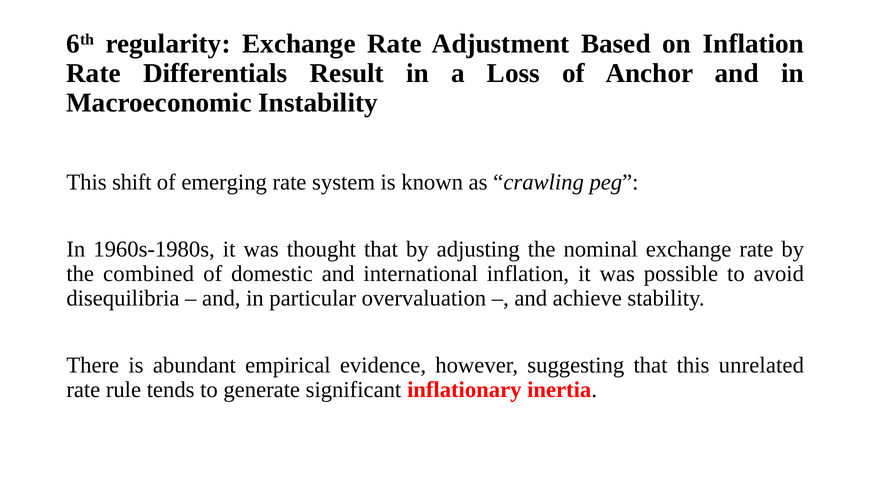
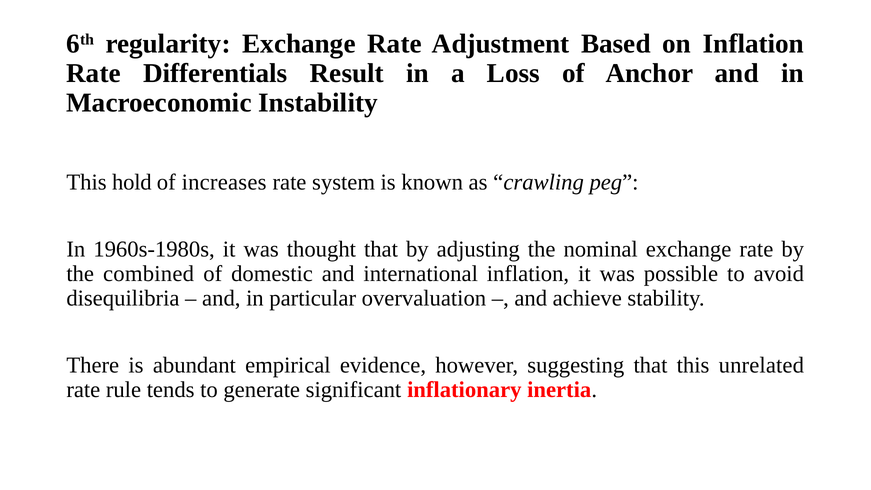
shift: shift -> hold (132, 182)
emerging: emerging -> increases (224, 182)
